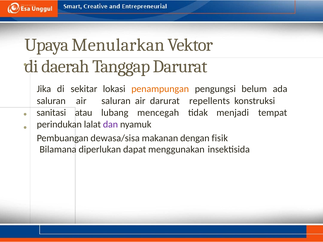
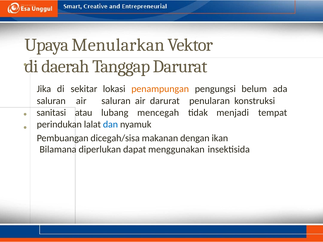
repellents: repellents -> penularan (210, 101)
dan colour: purple -> blue (110, 125)
dewasa/sisa: dewasa/sisa -> dicegah/sisa (115, 138)
fisik: fisik -> ikan (220, 138)
